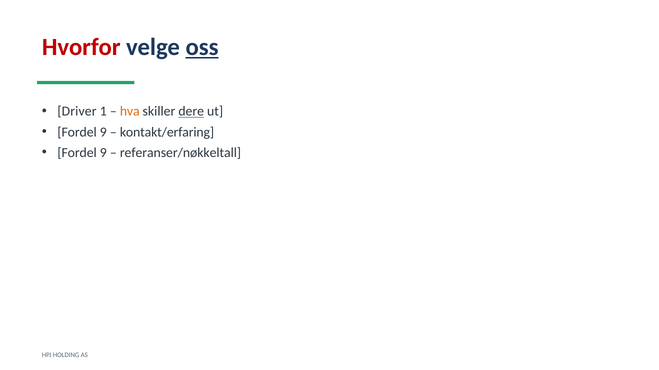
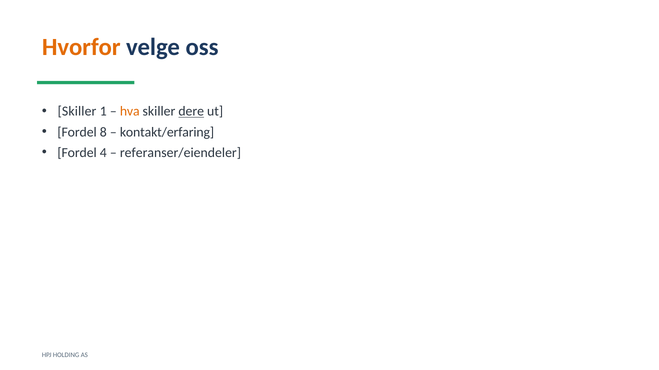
Hvorfor colour: red -> orange (81, 47)
oss underline: present -> none (202, 47)
Driver: Driver -> Skiller (77, 112)
9: 9 -> 8 (103, 132)
9: 9 -> 4 (103, 153)
referanser/nøkkeltall: referanser/nøkkeltall -> referanser/eiendeler (180, 153)
